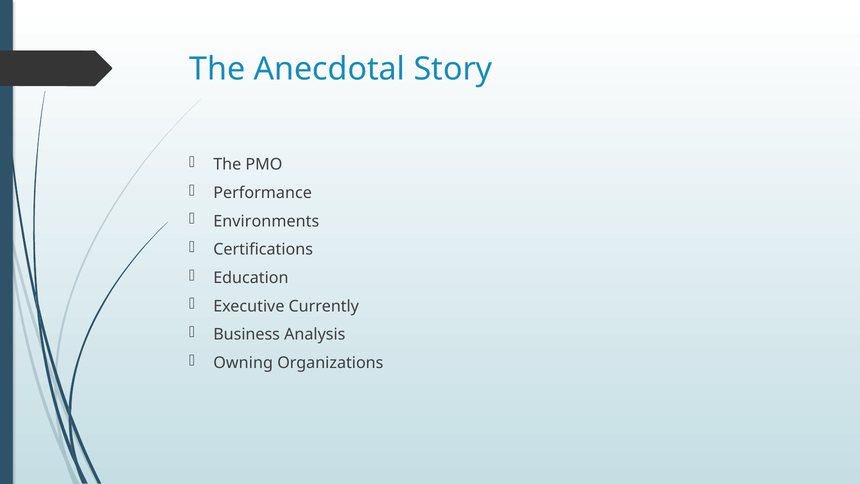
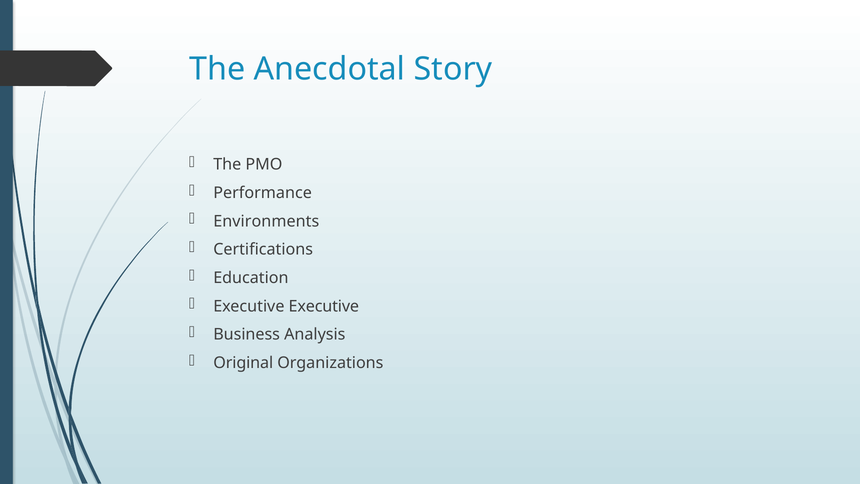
Executive Currently: Currently -> Executive (324, 306)
Owning: Owning -> Original (243, 363)
